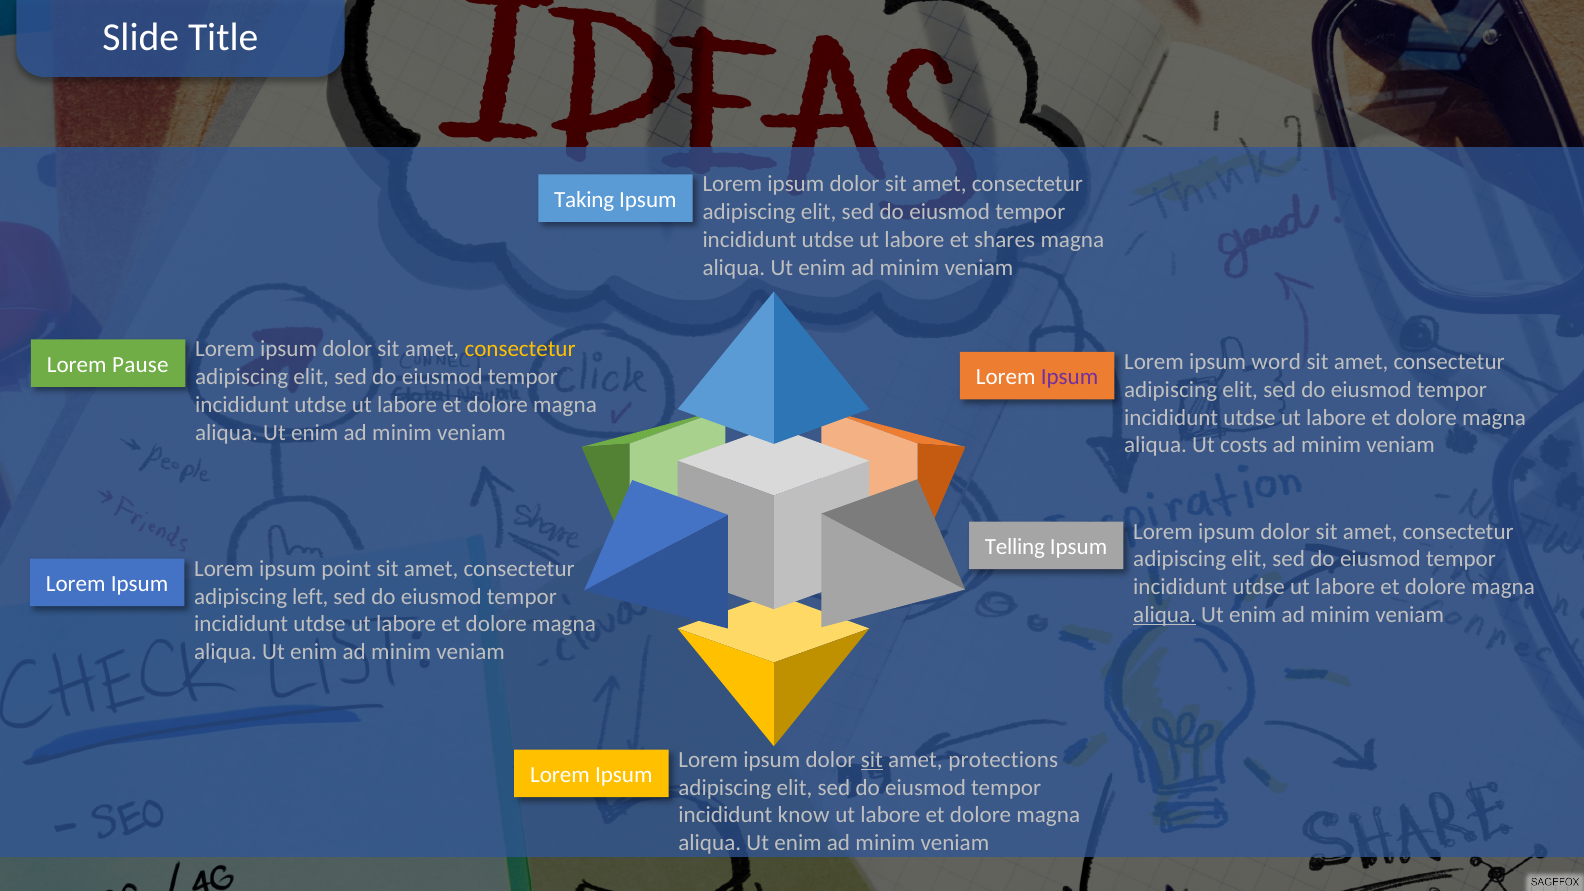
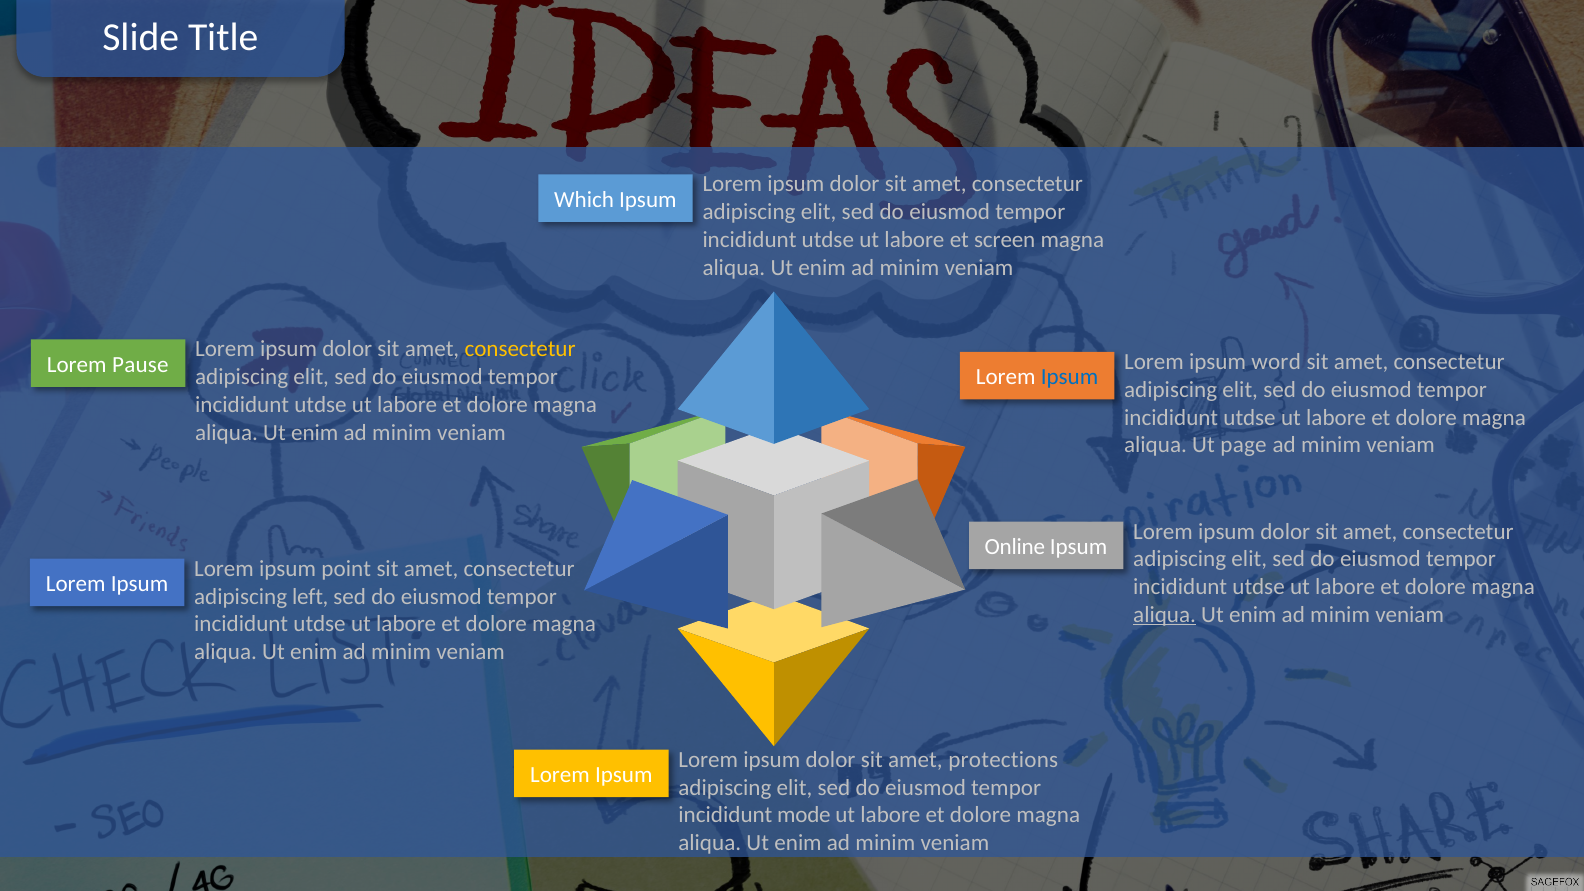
Taking: Taking -> Which (584, 200)
shares: shares -> screen (1005, 240)
Ipsum colour: purple -> blue (1070, 377)
costs: costs -> page (1244, 445)
Telling: Telling -> Online (1015, 547)
sit underline: present -> none (872, 760)
know: know -> mode (804, 815)
